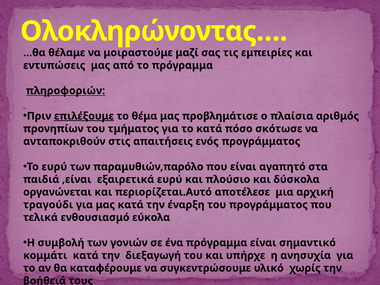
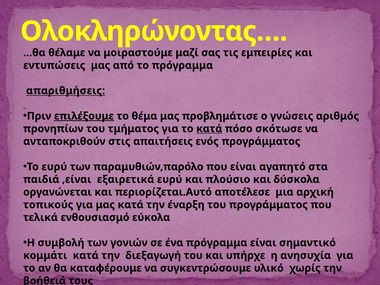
πληροφοριών: πληροφοριών -> απαριθμήσεις (66, 91)
πλαίσια: πλαίσια -> γνώσεις (292, 116)
κατά underline: none -> present (209, 129)
τραγούδι: τραγούδι -> τοπικούς (48, 205)
